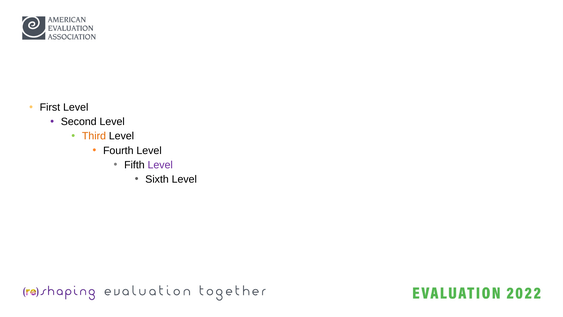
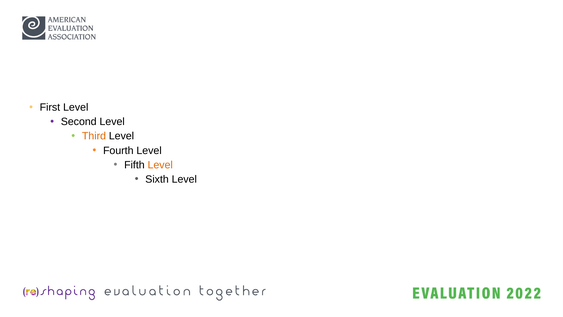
Level colour: purple -> orange (160, 165)
